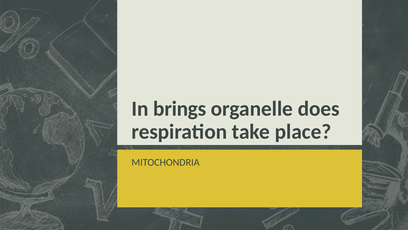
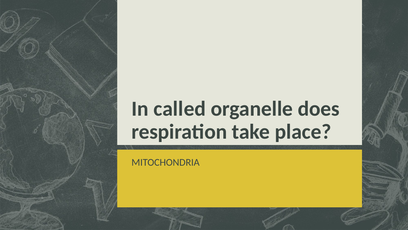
brings: brings -> called (180, 109)
